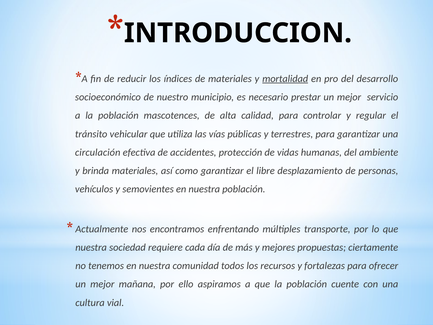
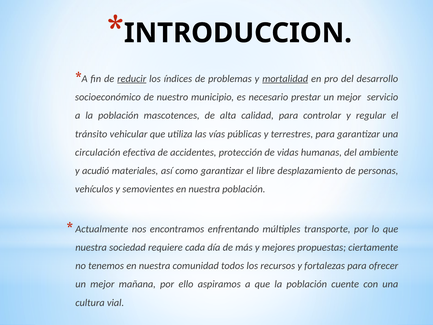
reducir underline: none -> present (132, 79)
de materiales: materiales -> problemas (230, 79)
brinda: brinda -> acudió (96, 171)
